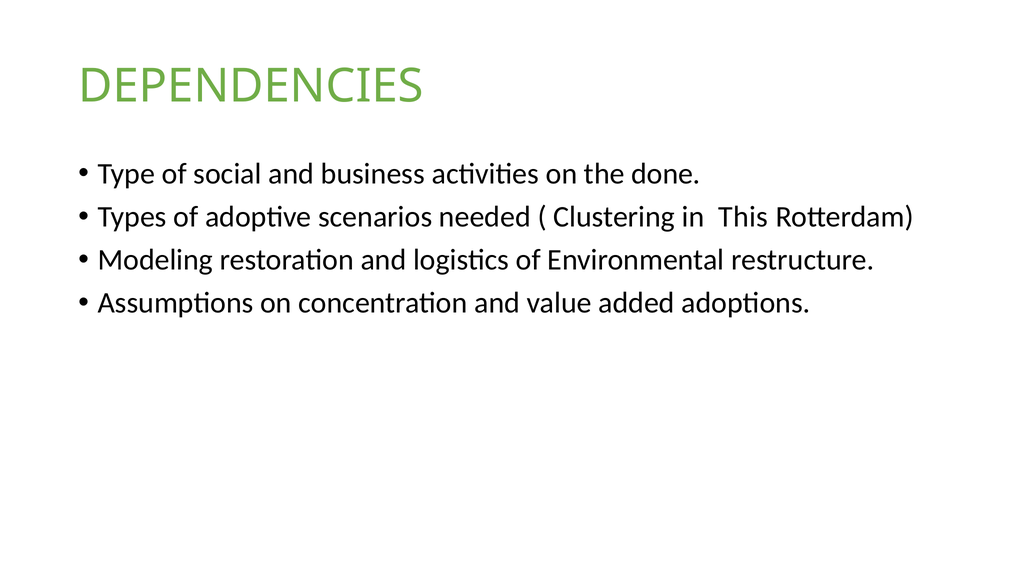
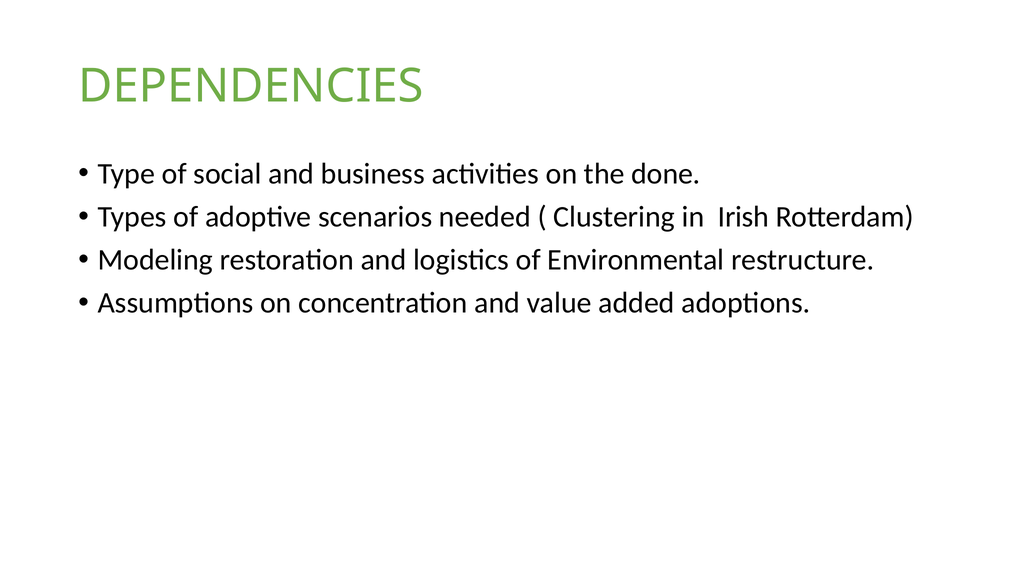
This: This -> Irish (743, 217)
